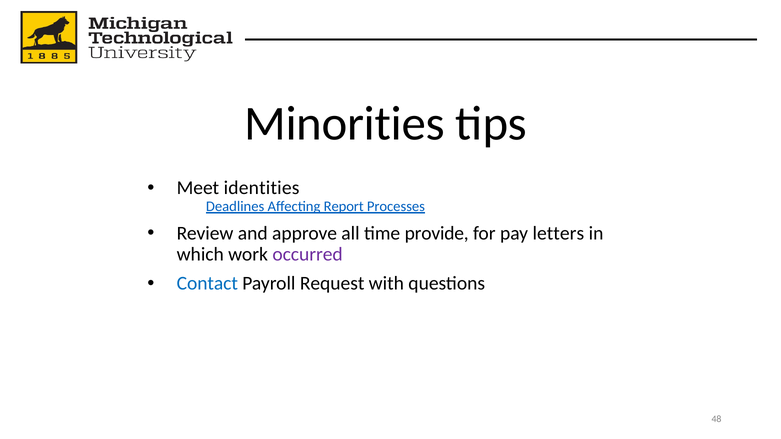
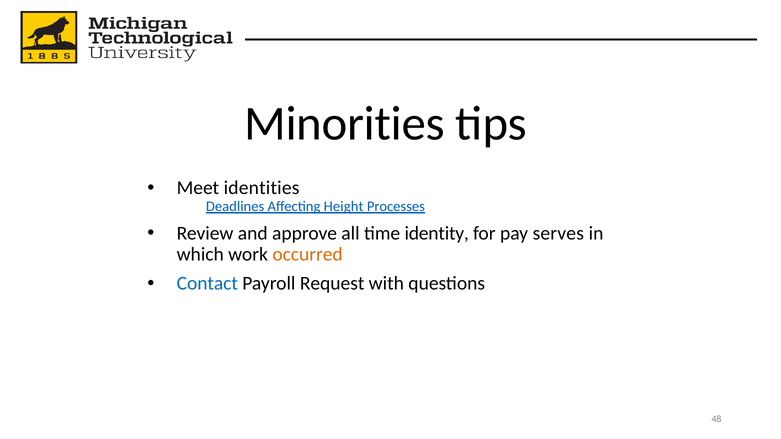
Report: Report -> Height (344, 207)
provide: provide -> identity (437, 233)
letters: letters -> serves (558, 233)
occurred colour: purple -> orange (308, 254)
